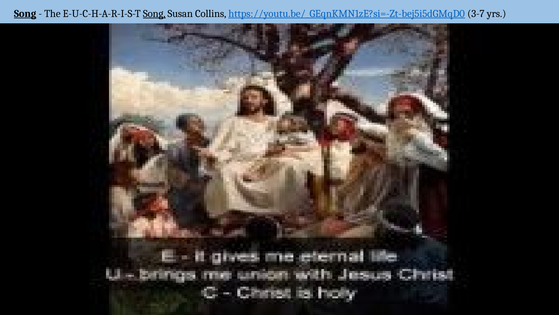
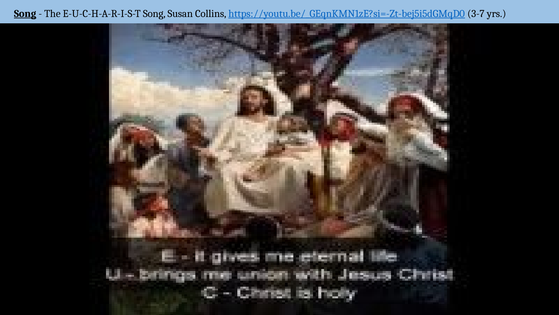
Song underline: present -> none (154, 14)
